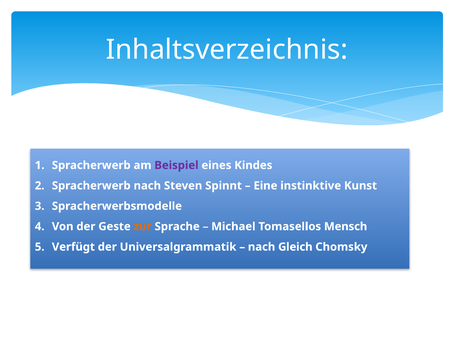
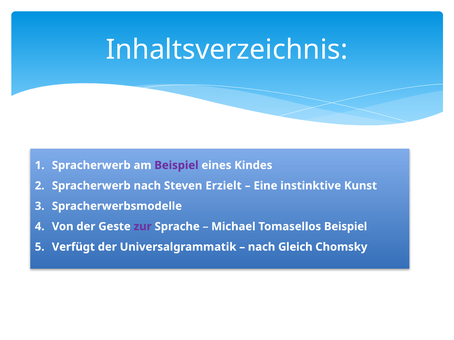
Spinnt: Spinnt -> Erzielt (223, 186)
zur colour: orange -> purple (143, 227)
Tomasellos Mensch: Mensch -> Beispiel (346, 227)
